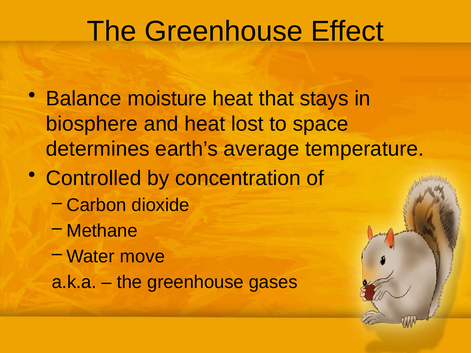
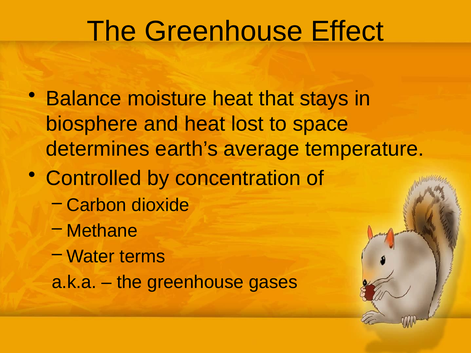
move: move -> terms (142, 257)
